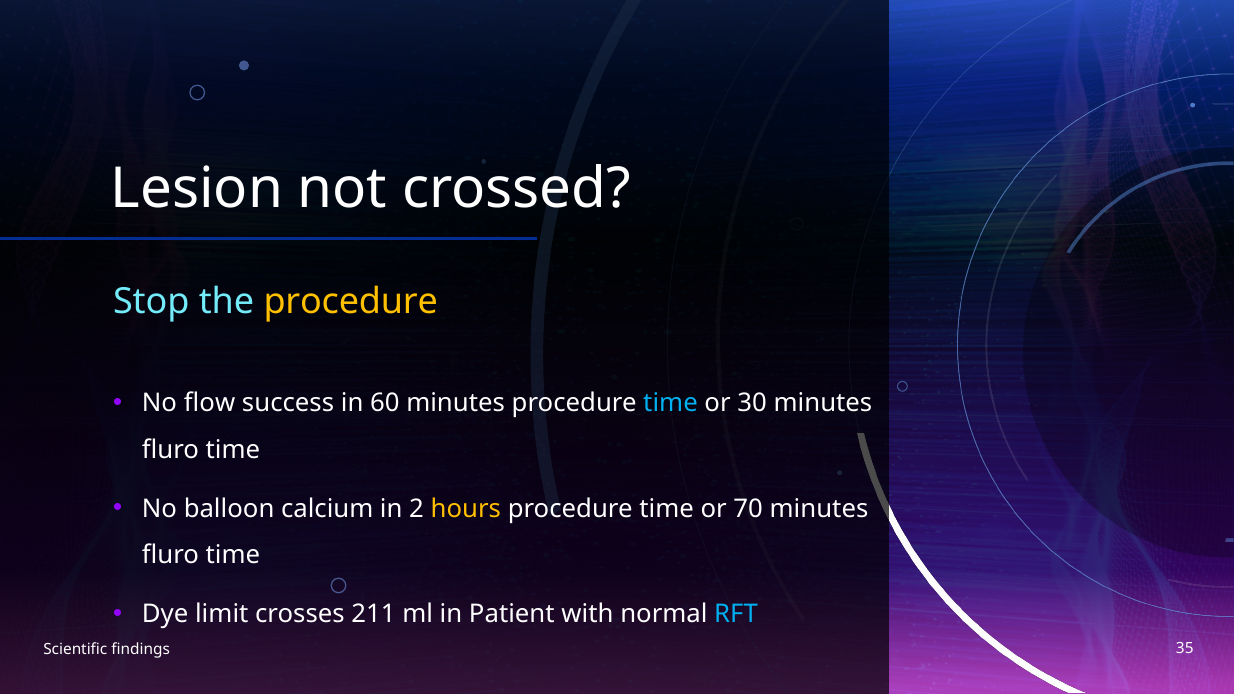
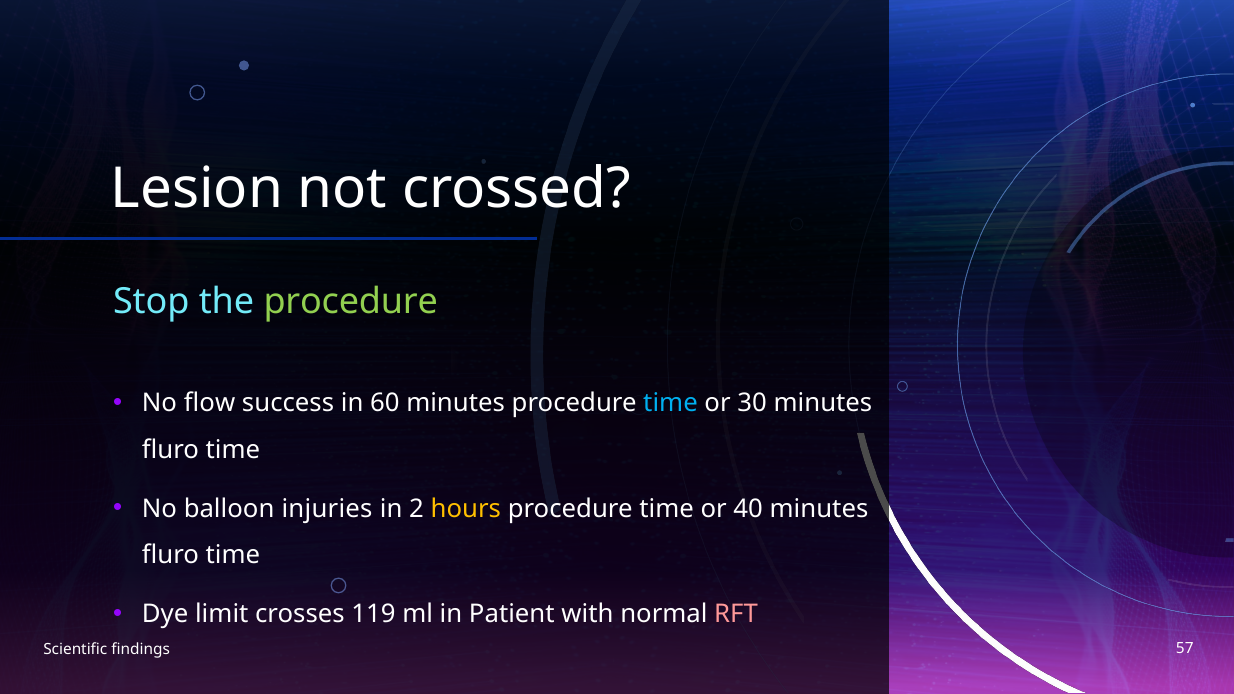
procedure colour: yellow -> light green (351, 302)
calcium: calcium -> injuries (327, 509)
70: 70 -> 40 (748, 509)
211: 211 -> 119 (374, 614)
RFT colour: light blue -> pink (736, 614)
35: 35 -> 57 (1185, 648)
